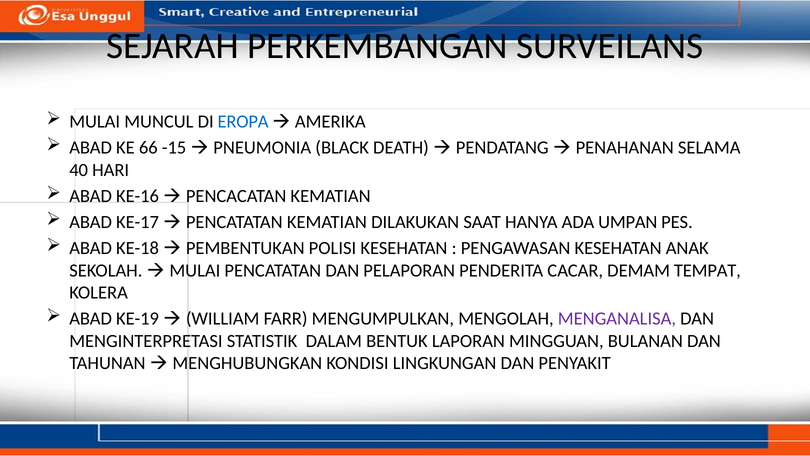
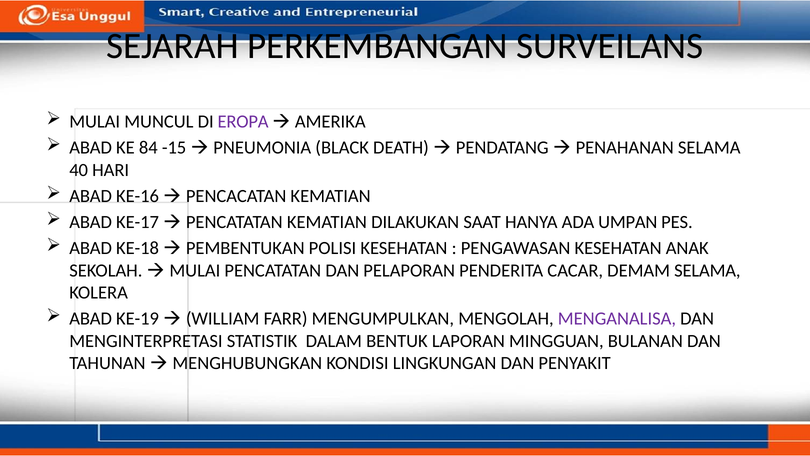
EROPA colour: blue -> purple (243, 122)
66: 66 -> 84 (148, 148)
DEMAM TEMPAT: TEMPAT -> SELAMA (707, 270)
